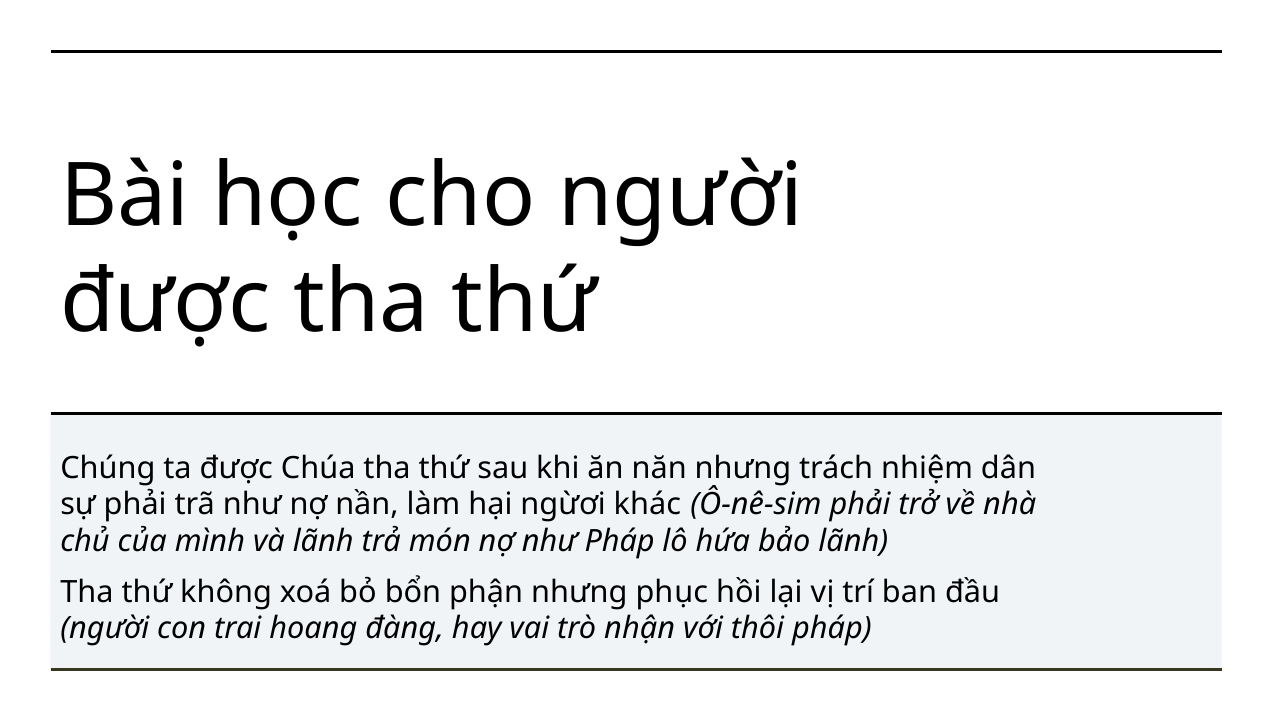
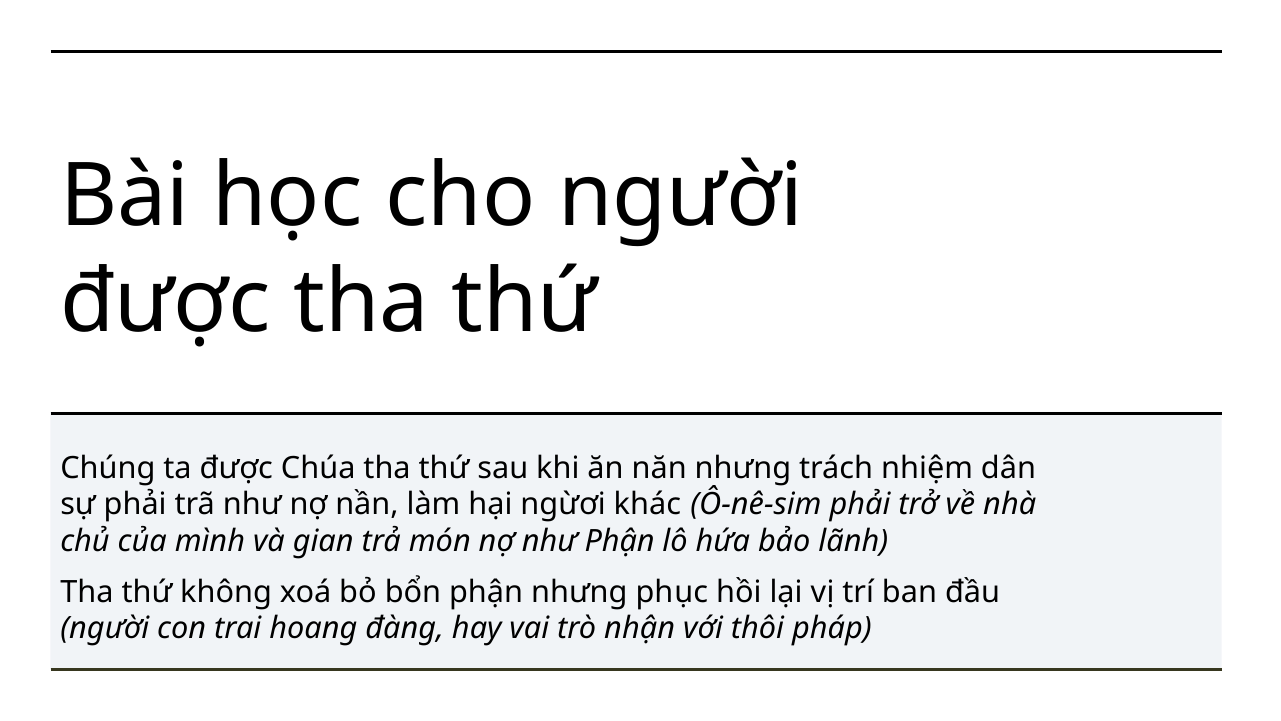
và lãnh: lãnh -> gian (323, 541)
như Pháp: Pháp -> Phận (620, 541)
